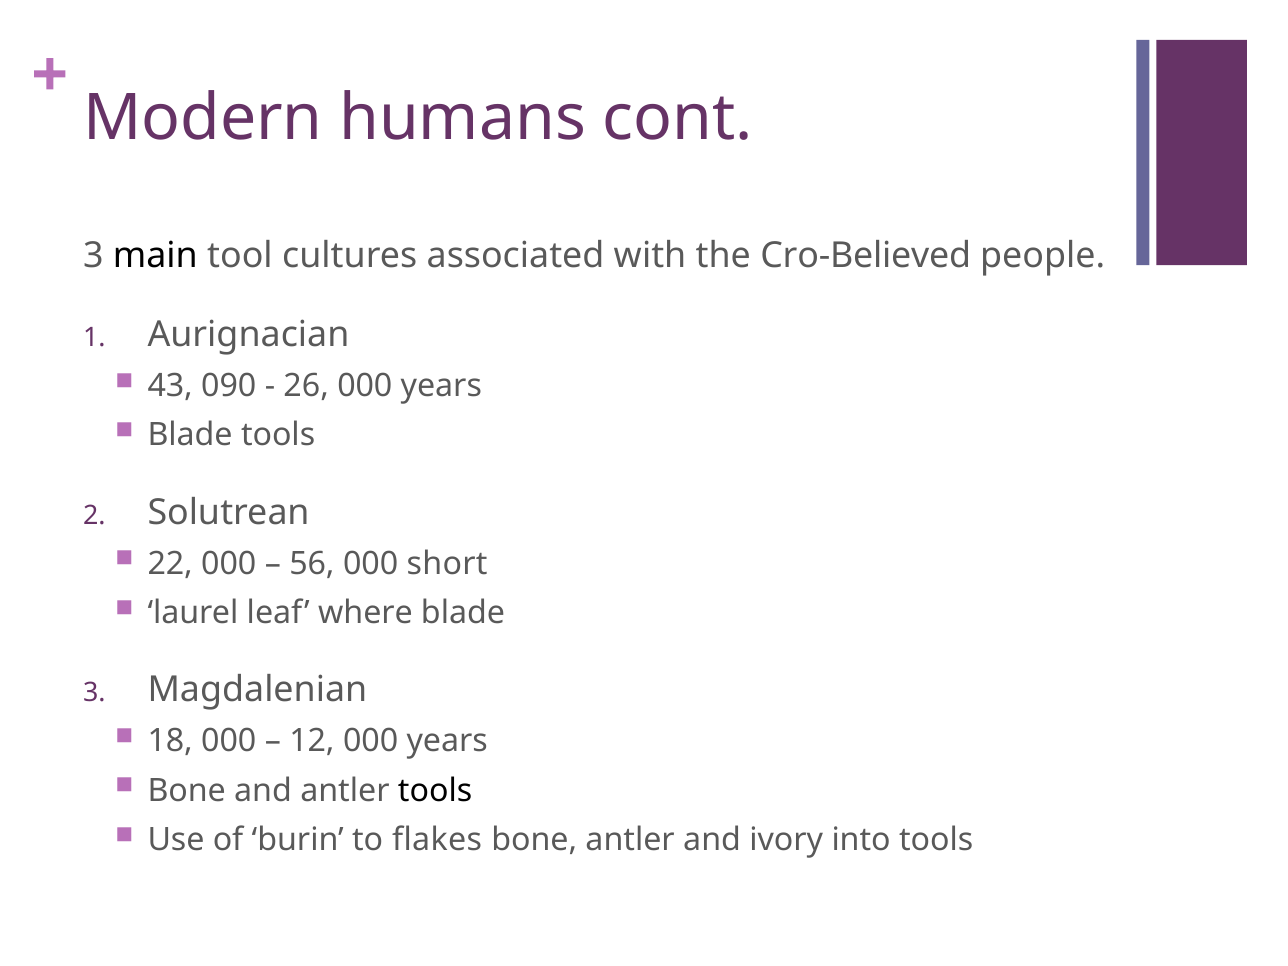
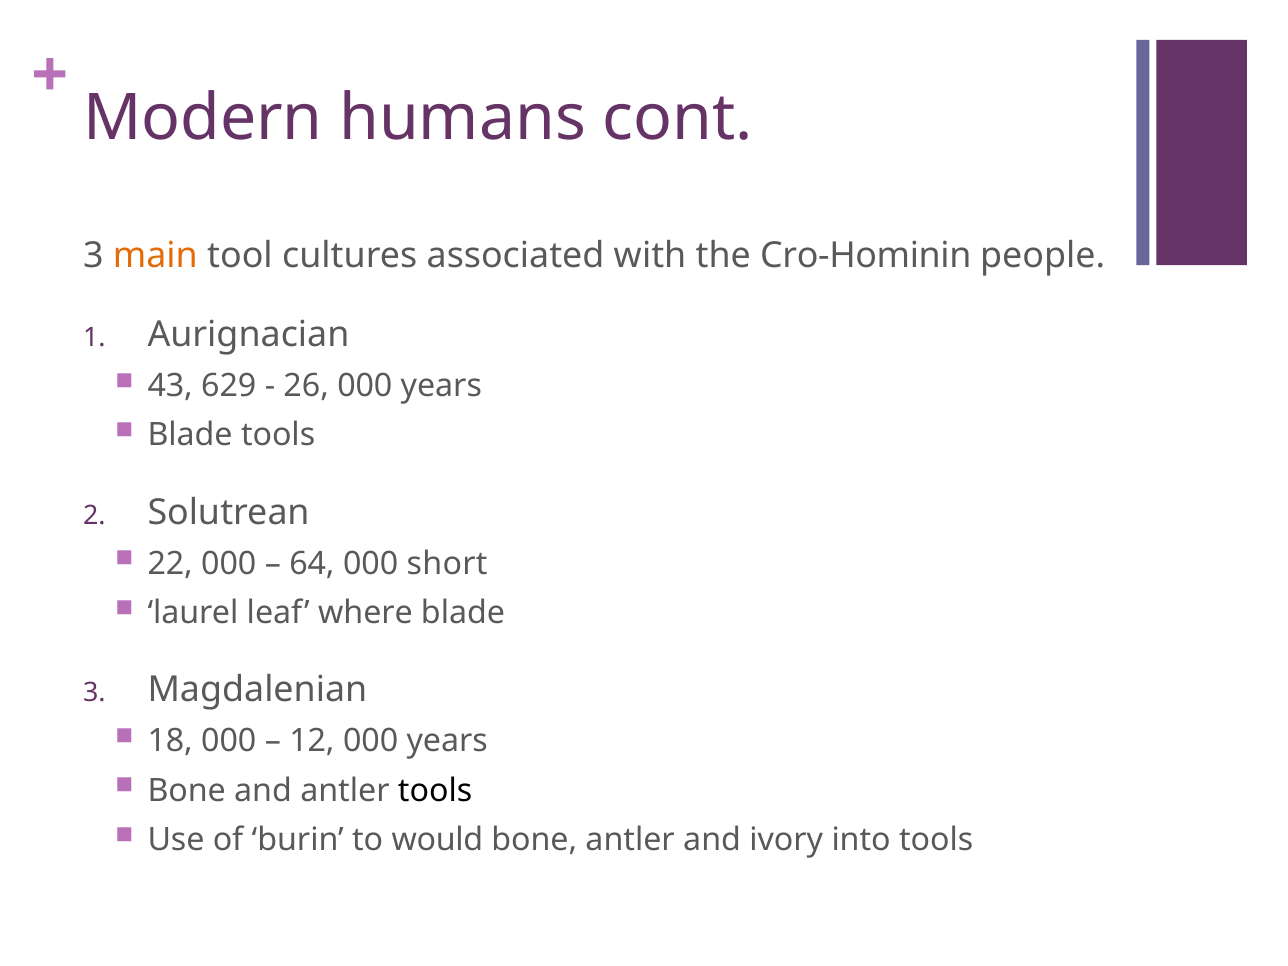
main colour: black -> orange (155, 256)
Cro-Believed: Cro-Believed -> Cro-Hominin (866, 256)
090: 090 -> 629 (229, 386)
56: 56 -> 64 (312, 564)
flakes: flakes -> would (437, 840)
